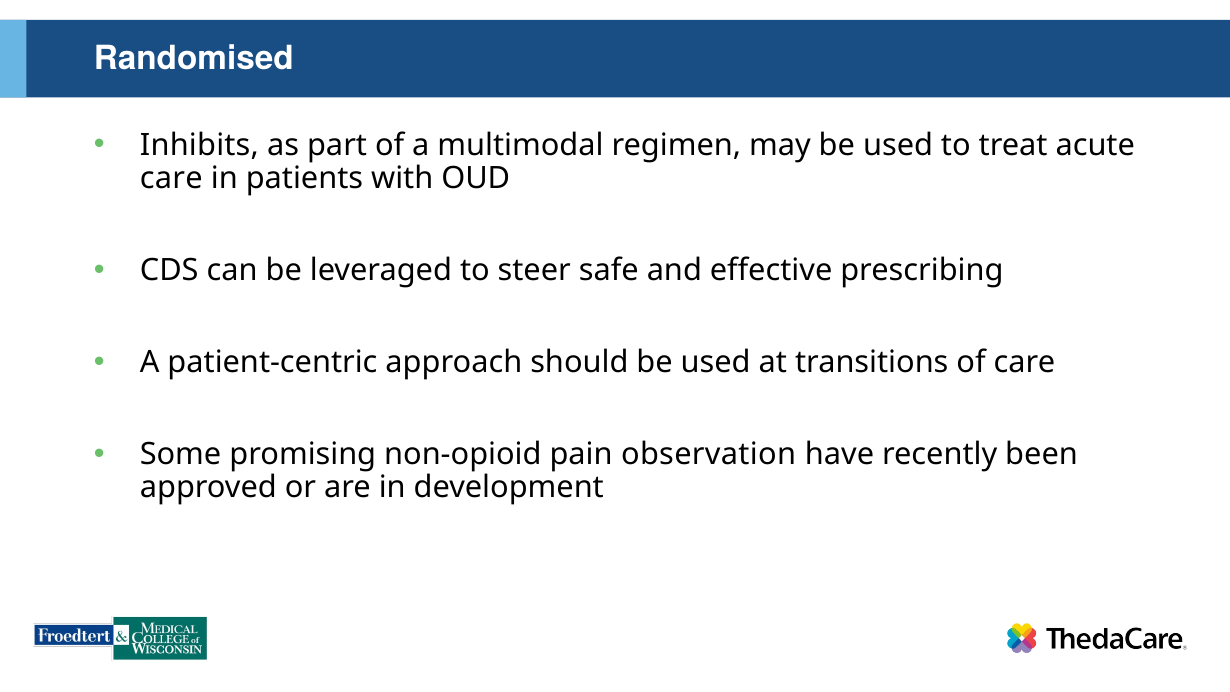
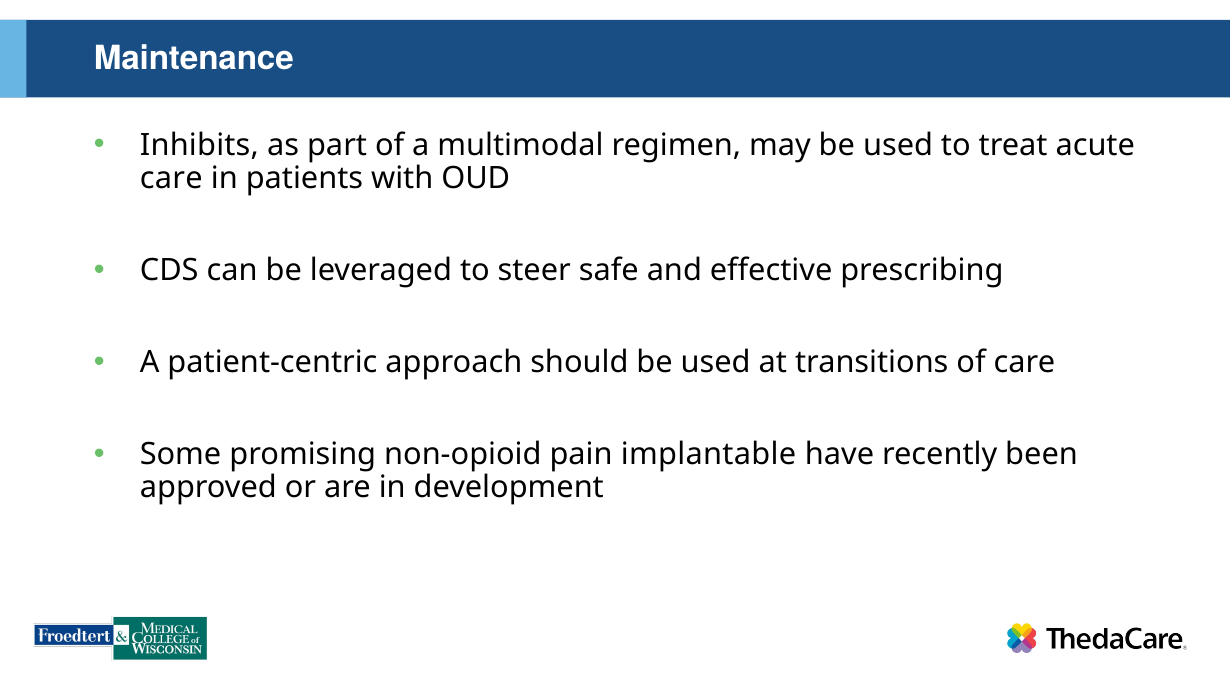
Randomised: Randomised -> Maintenance (194, 59)
observation: observation -> implantable (709, 454)
